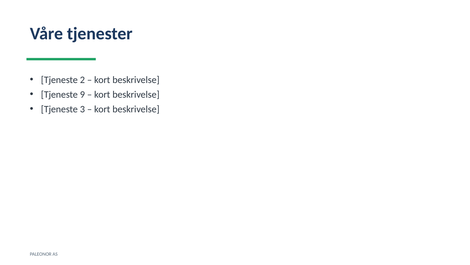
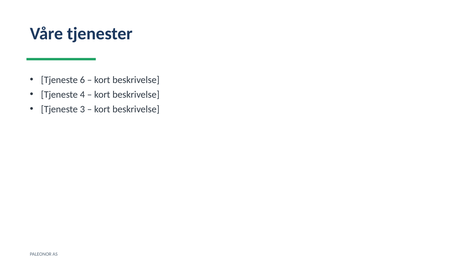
2: 2 -> 6 (82, 80)
9: 9 -> 4 (82, 94)
